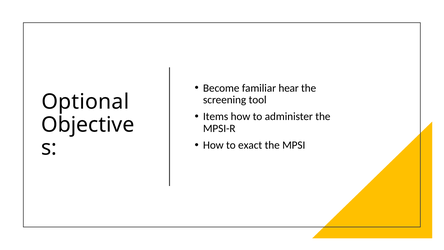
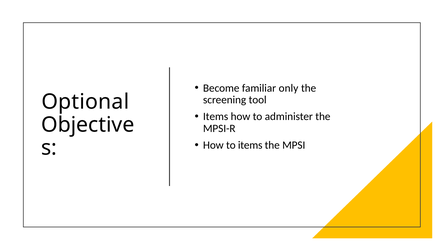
hear: hear -> only (289, 88)
to exact: exact -> items (250, 145)
